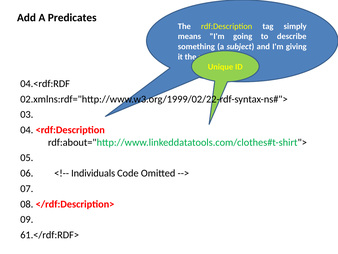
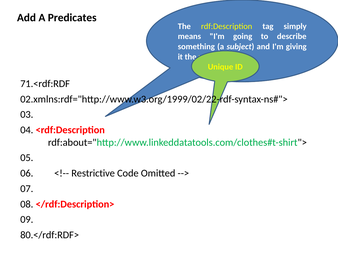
04.<rdf:RDF: 04.<rdf:RDF -> 71.<rdf:RDF (45, 84)
Individuals: Individuals -> Restrictive (93, 173)
61.</rdf:RDF>: 61.</rdf:RDF> -> 80.</rdf:RDF> (50, 234)
